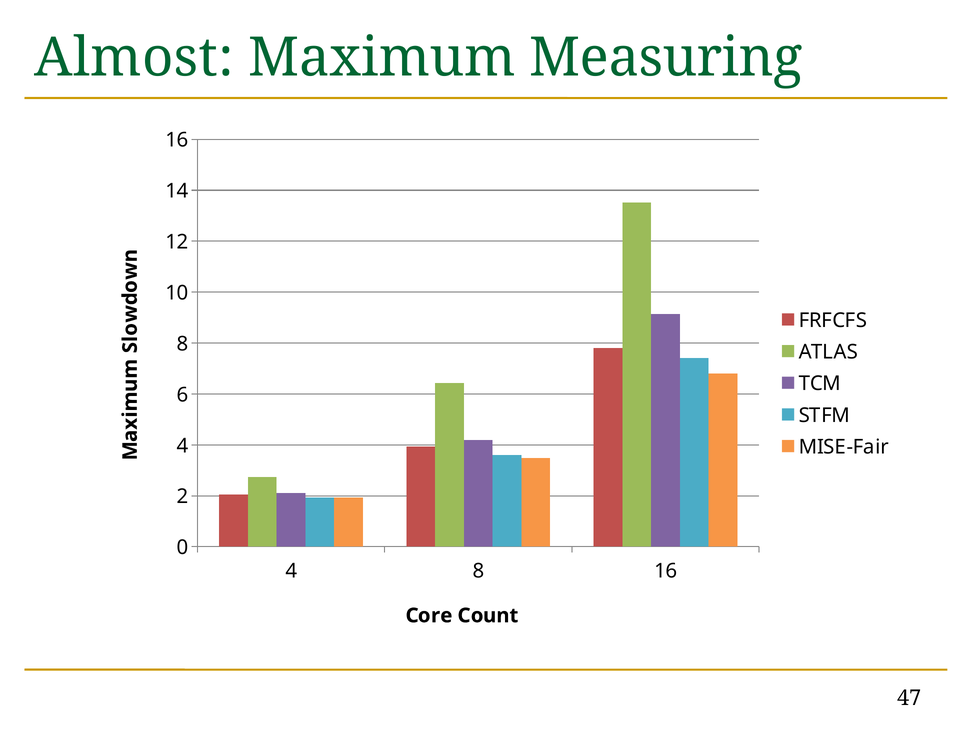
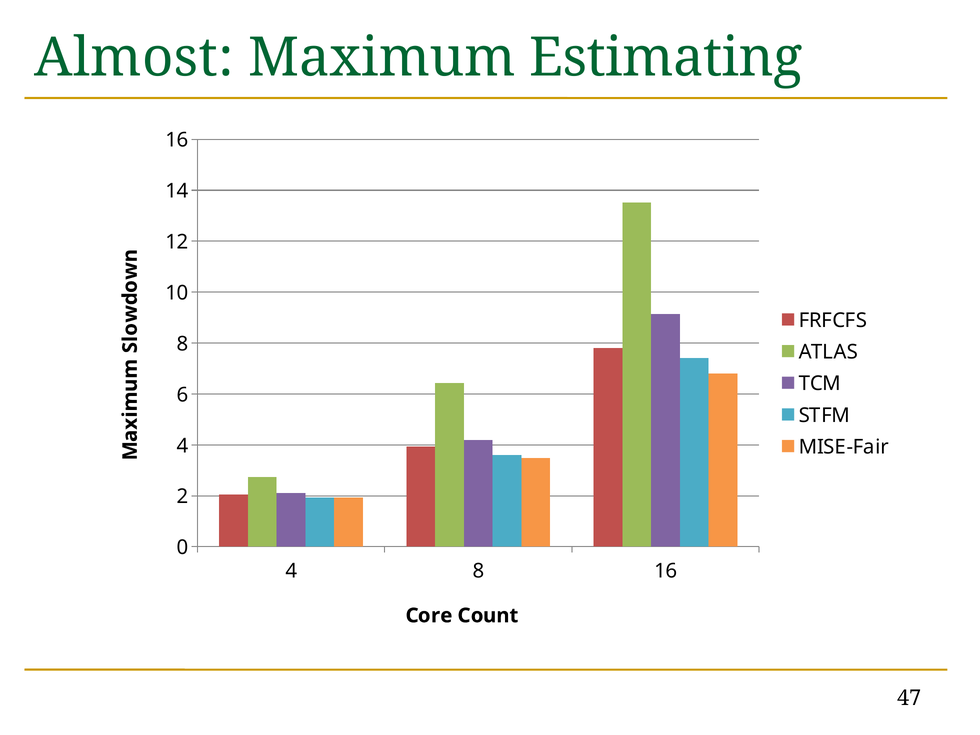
Measuring: Measuring -> Estimating (666, 58)
